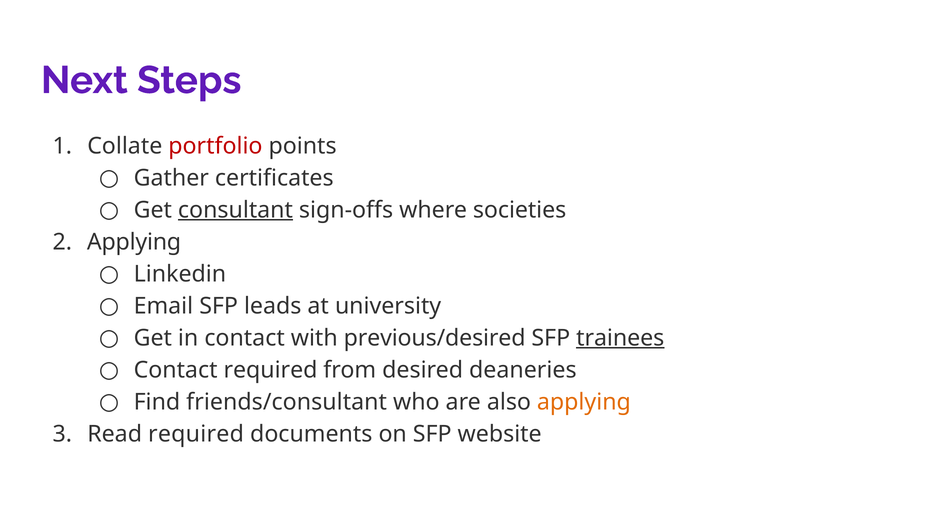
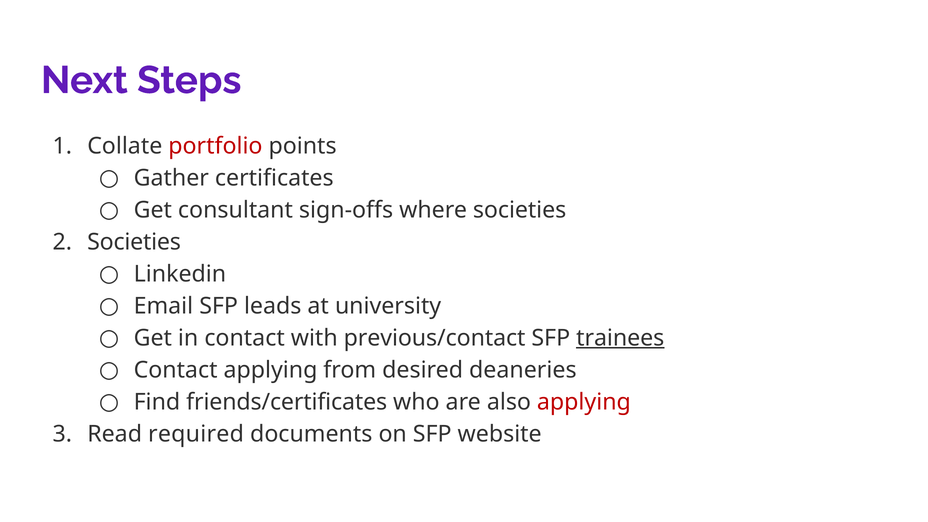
consultant underline: present -> none (235, 210)
Applying: Applying -> Societies (134, 242)
previous/desired: previous/desired -> previous/contact (435, 338)
Contact required: required -> applying (270, 370)
friends/consultant: friends/consultant -> friends/certificates (287, 402)
applying colour: orange -> red (584, 402)
